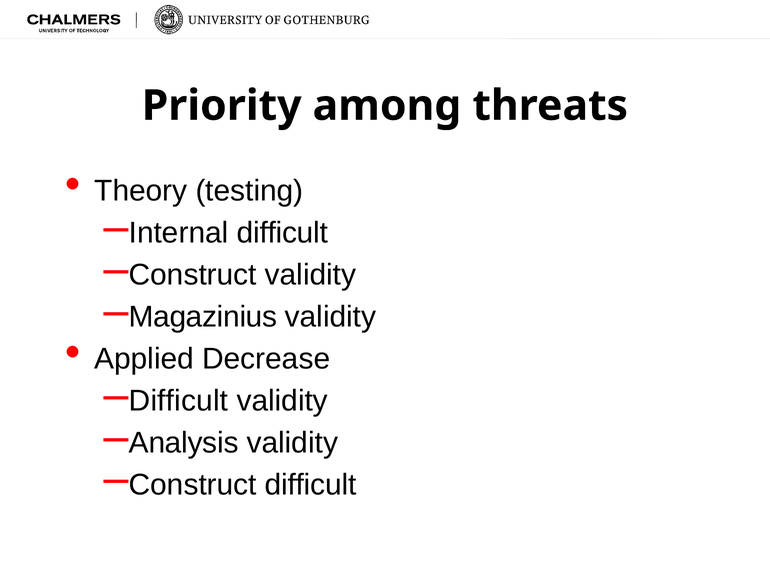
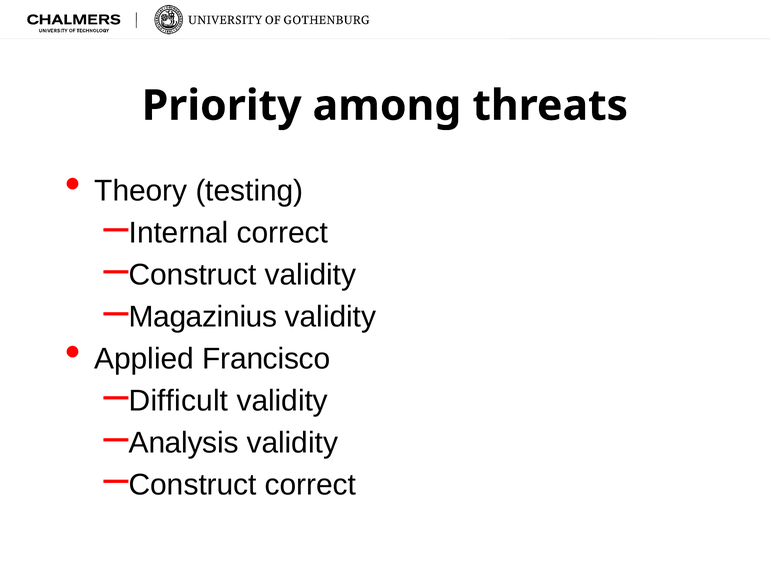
Internal difficult: difficult -> correct (282, 233)
Decrease: Decrease -> Francisco (266, 359)
Construct difficult: difficult -> correct (311, 484)
